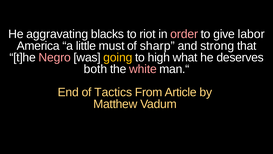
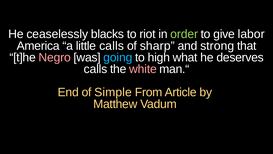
aggravating: aggravating -> ceaselessly (57, 34)
order colour: pink -> light green (184, 34)
little must: must -> calls (112, 46)
going colour: yellow -> light blue (118, 57)
both: both -> calls (96, 69)
Tactics: Tactics -> Simple (113, 92)
